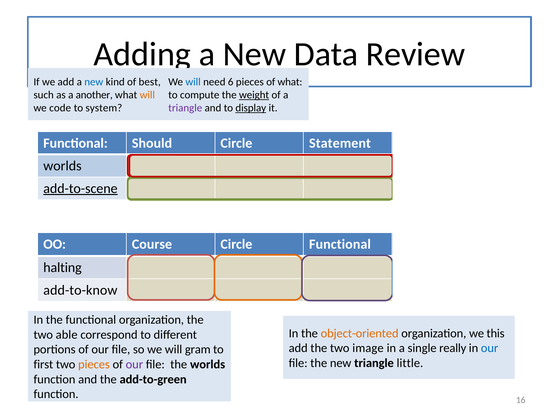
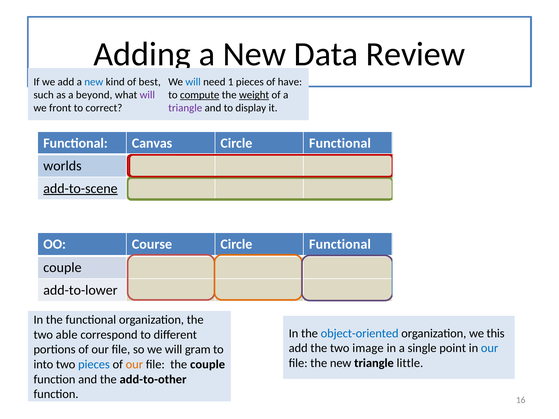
6: 6 -> 1 (231, 82)
of what: what -> have (290, 82)
another: another -> beyond (94, 95)
will colour: orange -> purple (147, 95)
compute underline: none -> present (200, 95)
we code: code -> front (60, 108)
system: system -> correct (104, 108)
display underline: present -> none (251, 108)
Should: Should -> Canvas (152, 143)
Statement: Statement -> Functional (340, 143)
halting: halting -> couple (62, 268)
add-to-know: add-to-know -> add-to-lower (80, 290)
object-oriented colour: orange -> blue (360, 334)
really: really -> point (453, 348)
first: first -> into (43, 365)
pieces colour: orange -> blue (94, 365)
our colour: purple -> orange (134, 365)
the worlds: worlds -> couple (208, 365)
add-to-green: add-to-green -> add-to-other (153, 380)
